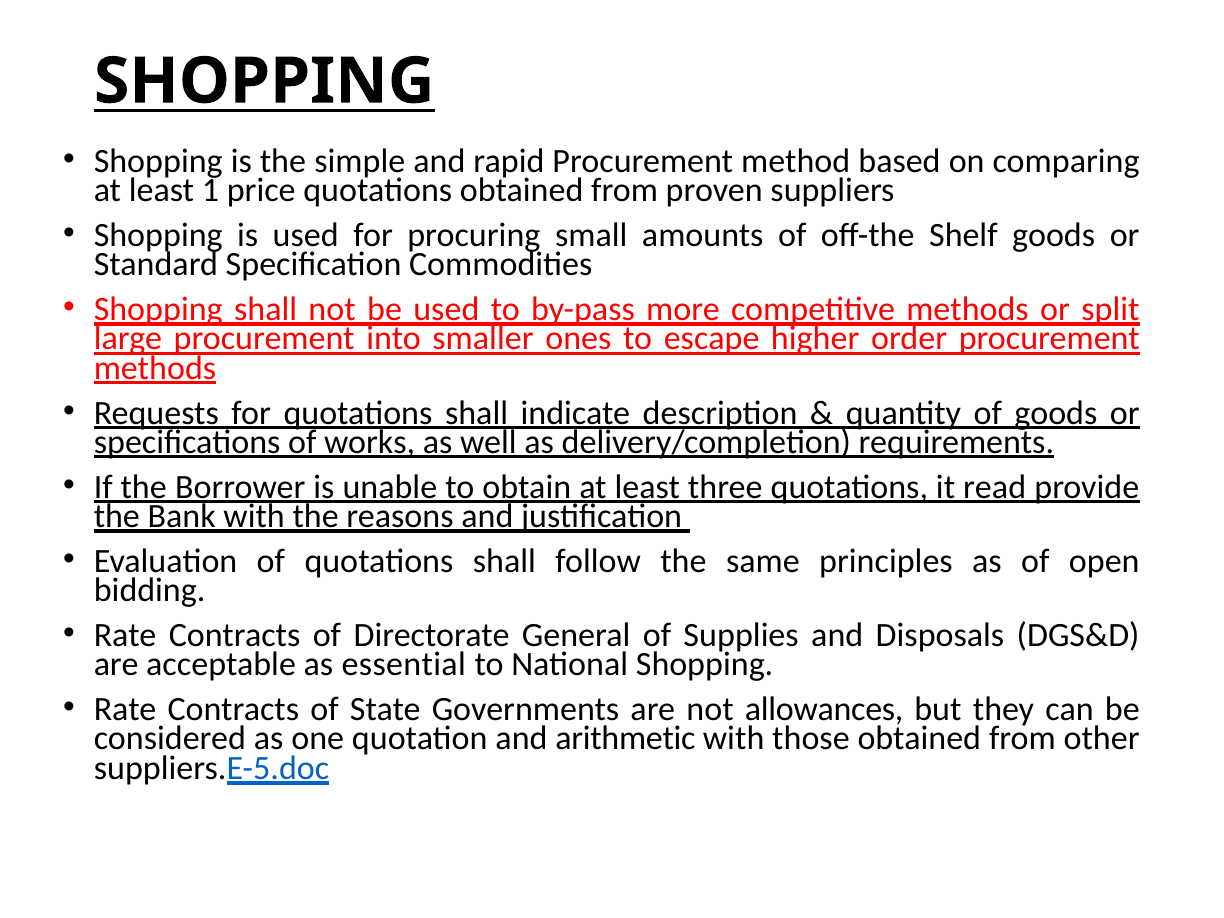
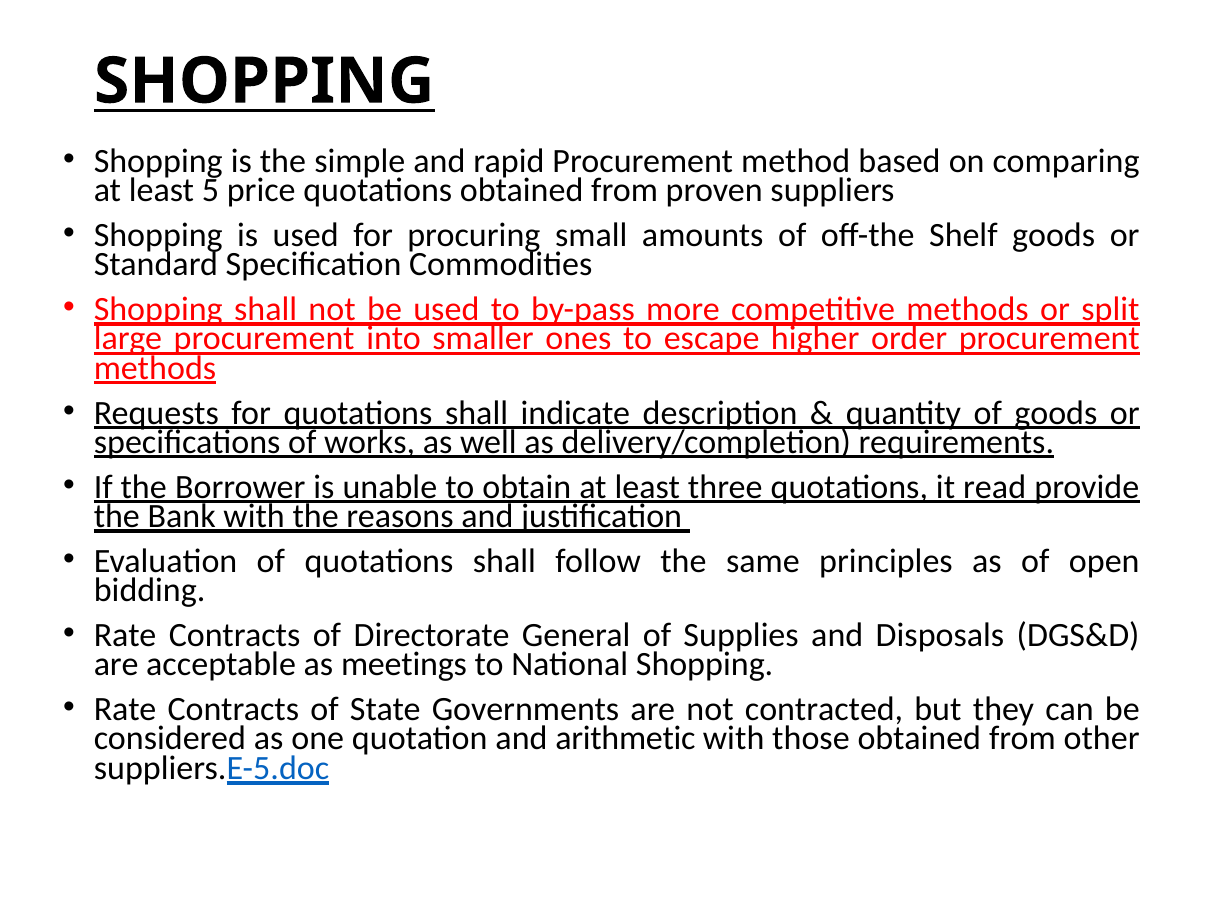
1: 1 -> 5 (210, 191)
essential: essential -> meetings (404, 664)
allowances: allowances -> contracted (824, 709)
